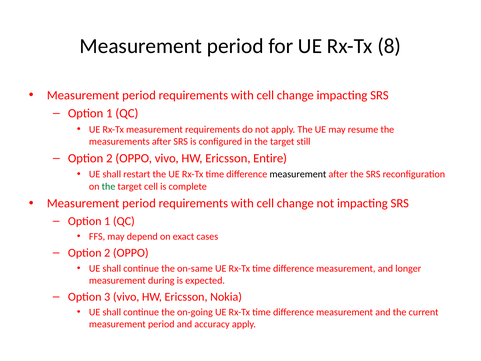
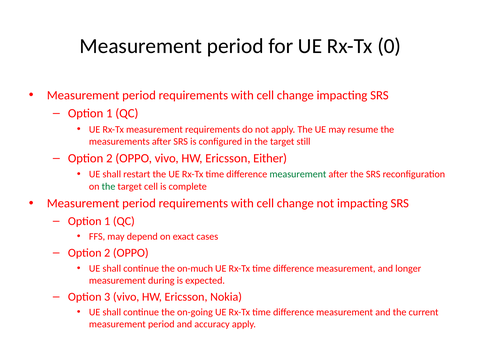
8: 8 -> 0 (389, 46)
Entire: Entire -> Either (270, 158)
measurement colour: black -> green (298, 174)
on-same: on-same -> on-much (195, 268)
